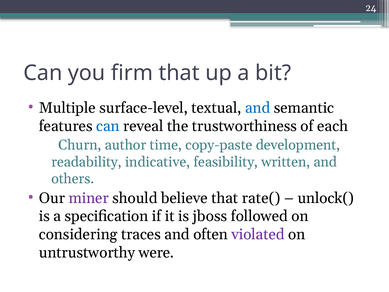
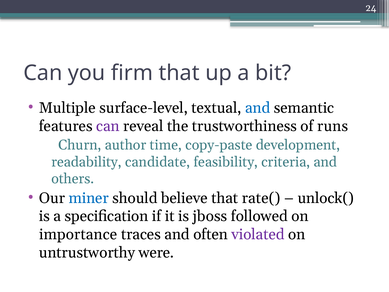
can colour: blue -> purple (108, 126)
each: each -> runs (333, 126)
indicative: indicative -> candidate (158, 162)
written: written -> criteria (286, 162)
miner colour: purple -> blue (89, 198)
considering: considering -> importance (78, 234)
